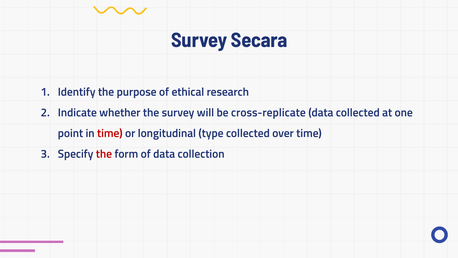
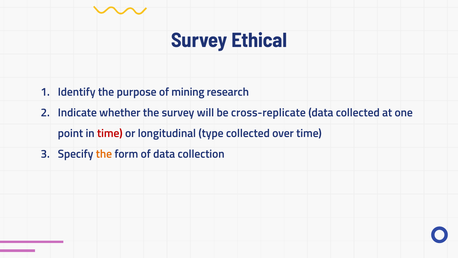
Secara: Secara -> Ethical (259, 41)
ethical: ethical -> mining (188, 92)
the colour: red -> orange (104, 154)
